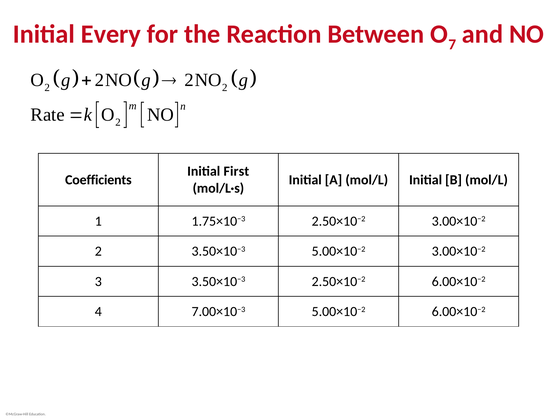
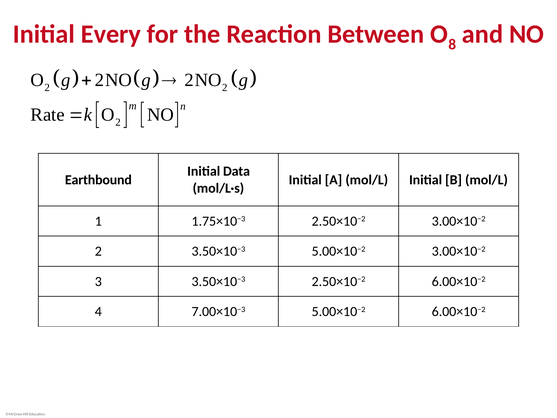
7: 7 -> 8 (452, 44)
First: First -> Data (236, 171)
Coefficients: Coefficients -> Earthbound (98, 180)
